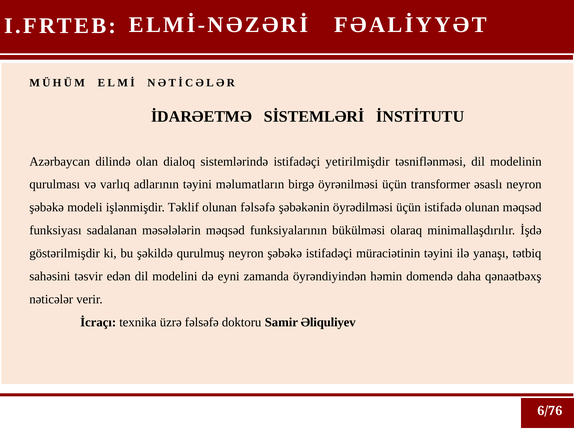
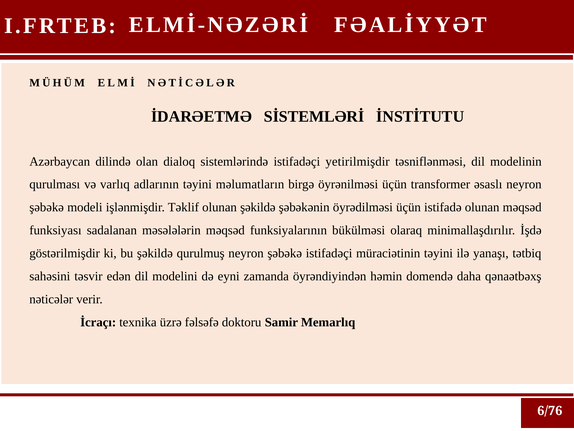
olunan fəlsəfə: fəlsəfə -> şəkildə (258, 207)
Əliquliyev: Əliquliyev -> Memarlıq (328, 322)
